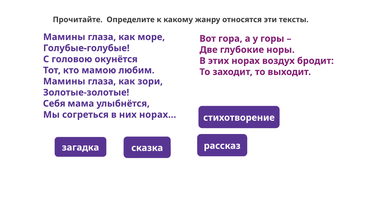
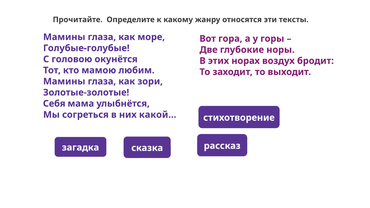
них норах: норах -> какой (158, 115)
